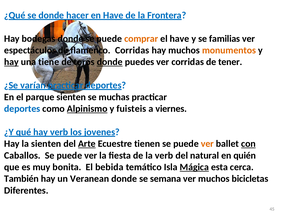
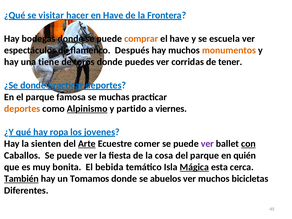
se donde: donde -> visitar (51, 15)
donde underline: none -> present (70, 39)
familias: familias -> escuela (225, 39)
flamenco Corridas: Corridas -> Después (132, 50)
hay underline: present -> none (11, 62)
donde underline: present -> none (110, 62)
¿Se varían: varían -> donde (33, 85)
parque sienten: sienten -> famosa (71, 97)
deportes colour: blue -> orange (22, 109)
fuisteis: fuisteis -> partido (131, 109)
hay verb: verb -> ropa (59, 132)
tienen: tienen -> comer (147, 144)
ver colour: orange -> purple (207, 144)
la verb: verb -> cosa (164, 155)
del natural: natural -> parque (205, 155)
También underline: none -> present (21, 179)
Veranean: Veranean -> Tomamos (90, 179)
semana: semana -> abuelos (166, 179)
